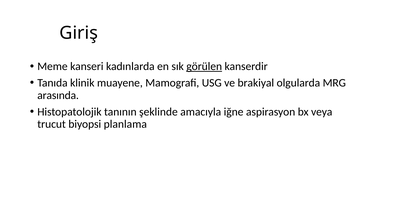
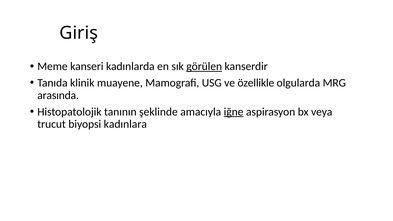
brakiyal: brakiyal -> özellikle (256, 83)
iğne underline: none -> present (234, 112)
planlama: planlama -> kadınlara (125, 124)
